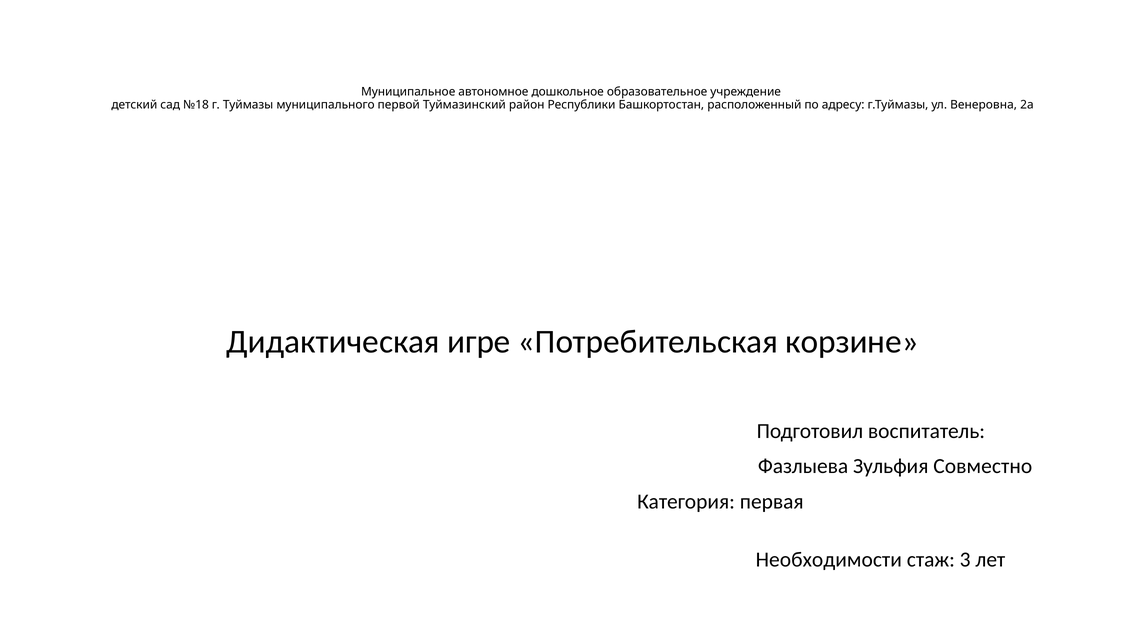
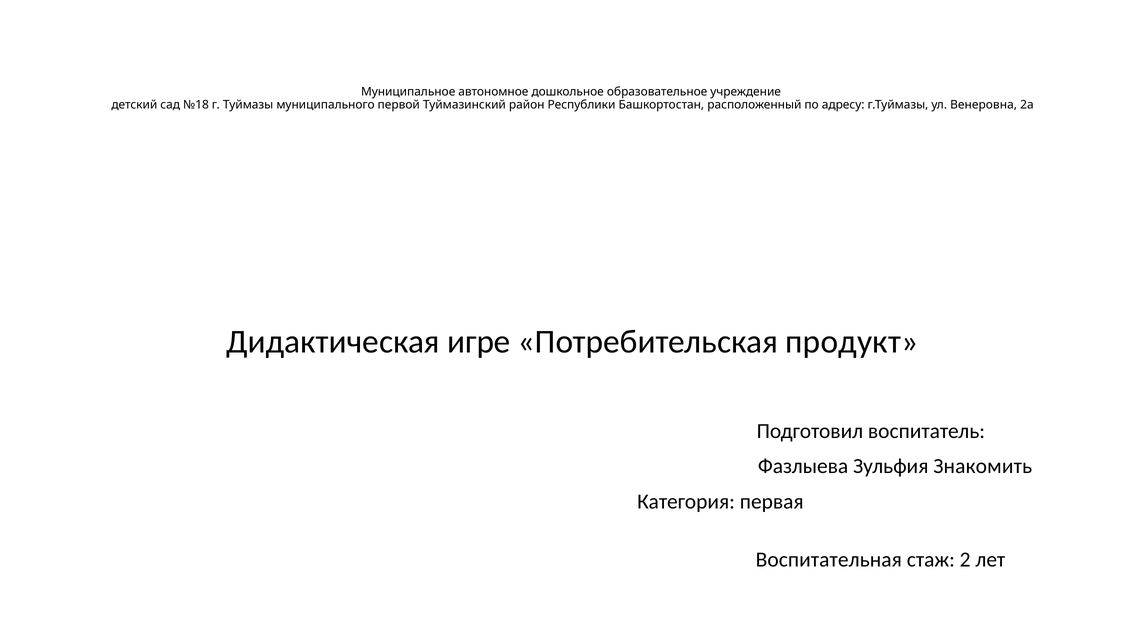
корзине: корзине -> продукт (852, 342)
Совместно: Совместно -> Знакомить (983, 466)
Необходимости: Необходимости -> Воспитательная (829, 560)
3: 3 -> 2 (965, 560)
